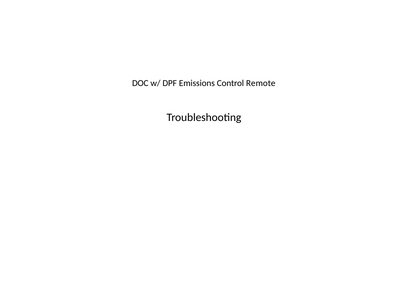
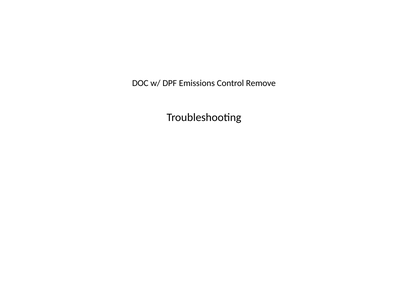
Remote: Remote -> Remove (261, 83)
